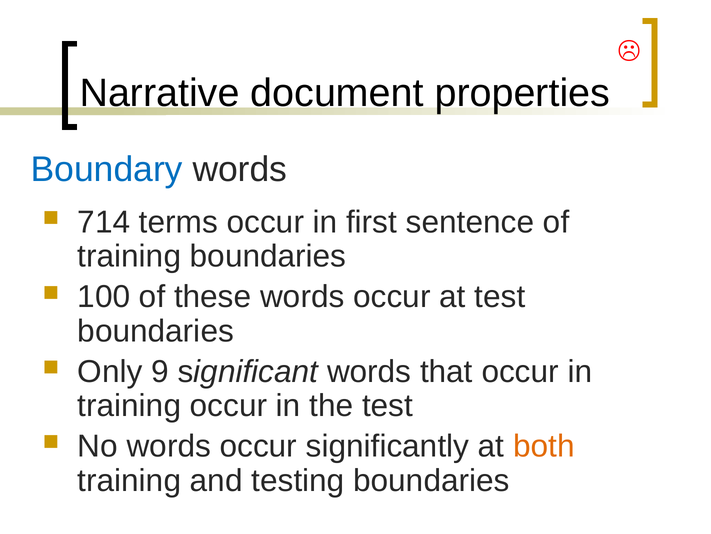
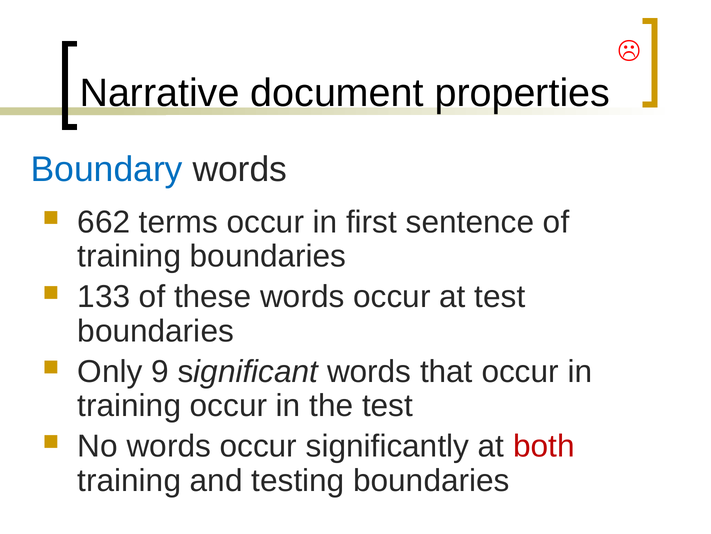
714: 714 -> 662 (104, 222)
100: 100 -> 133 (104, 297)
both colour: orange -> red (544, 446)
